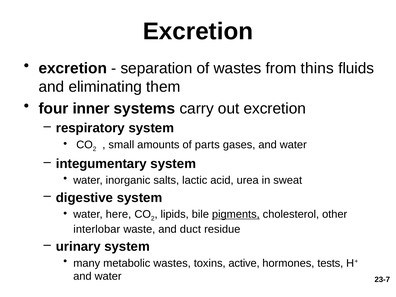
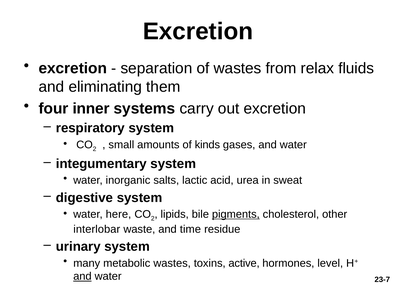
thins: thins -> relax (317, 68)
parts: parts -> kinds (207, 145)
duct: duct -> time (190, 229)
tests: tests -> level (330, 263)
and underline: none -> present (82, 276)
